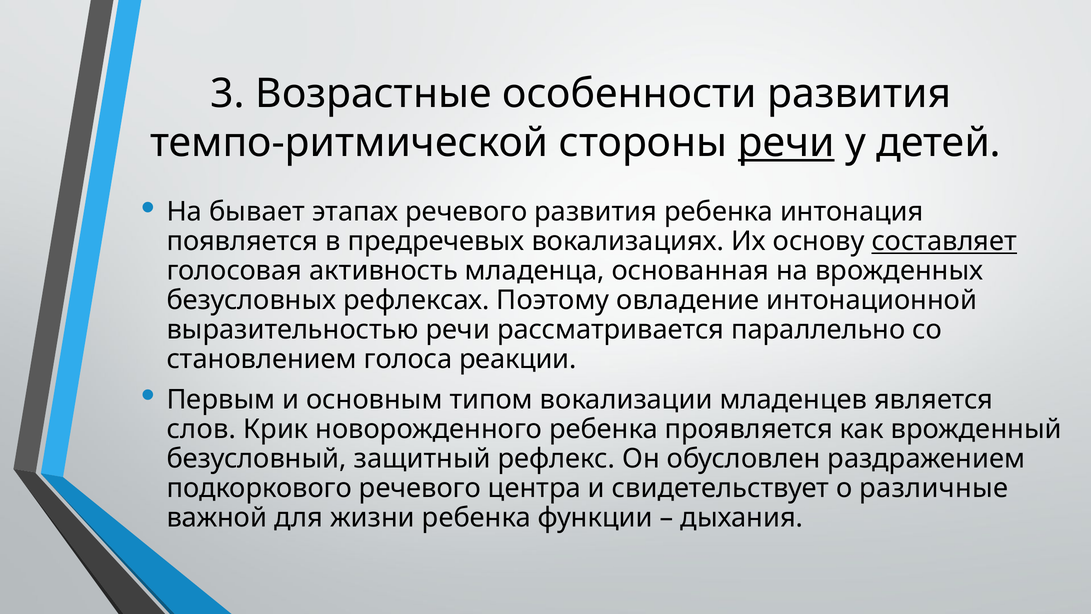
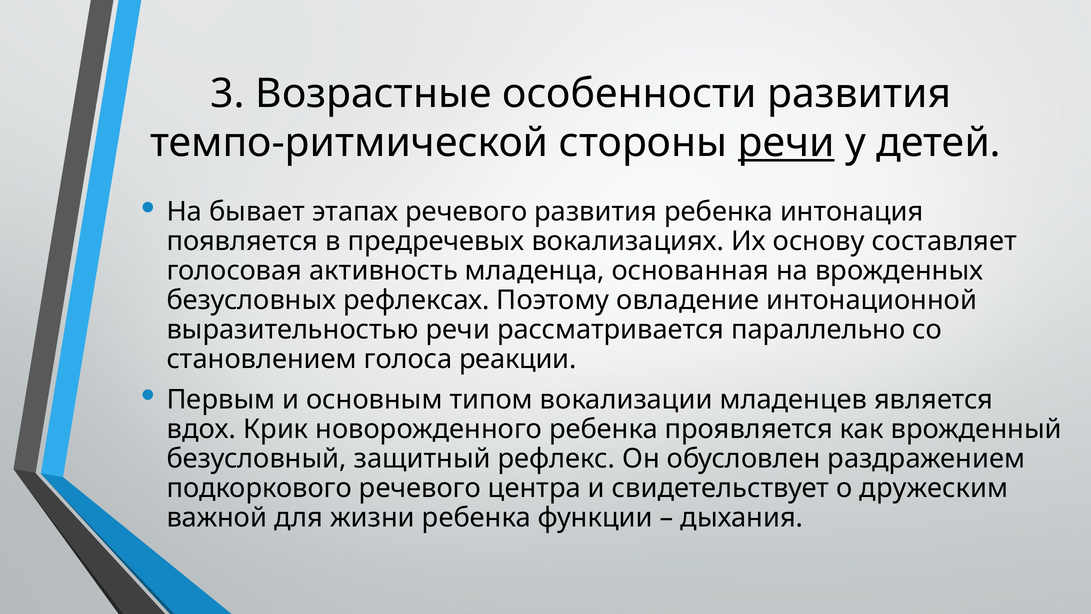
составляет underline: present -> none (944, 241)
слов: слов -> вдох (201, 429)
различные: различные -> дружеским (934, 488)
